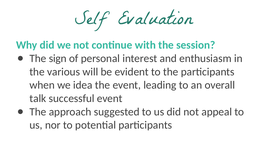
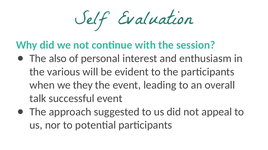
sign: sign -> also (58, 59)
idea: idea -> they (83, 86)
